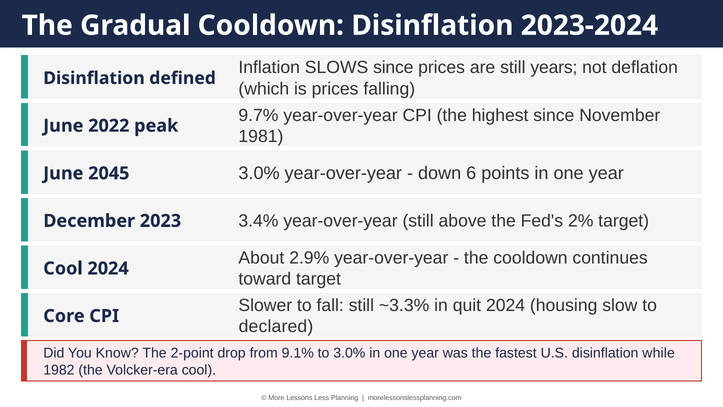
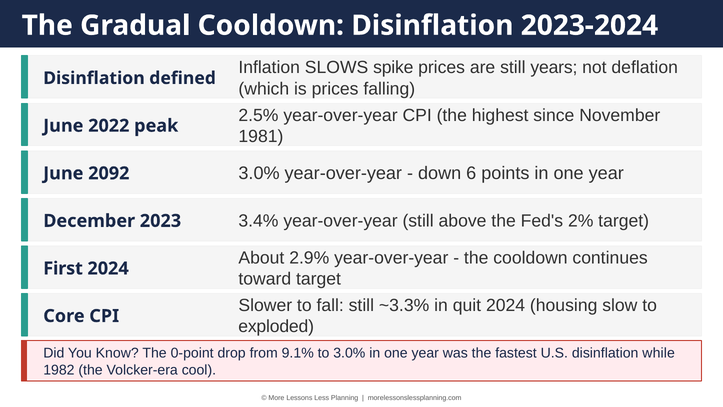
SLOWS since: since -> spike (393, 68)
9.7%: 9.7% -> 2.5% (258, 115)
2045: 2045 -> 2092 (109, 173)
Cool: Cool -> First (63, 268)
declared: declared -> exploded (276, 326)
2-point: 2-point -> 0-point (192, 353)
